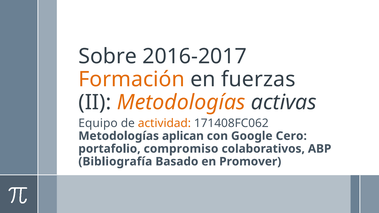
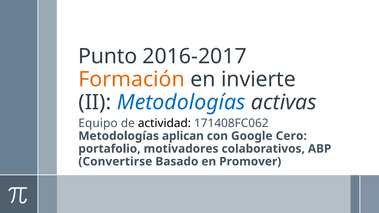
Sobre: Sobre -> Punto (108, 56)
fuerzas: fuerzas -> invierte (258, 79)
Metodologías colour: orange -> blue (181, 103)
actividad colour: orange -> black (164, 123)
compromiso: compromiso -> motivadores (181, 149)
Bibliografía: Bibliografía -> Convertirse (115, 162)
